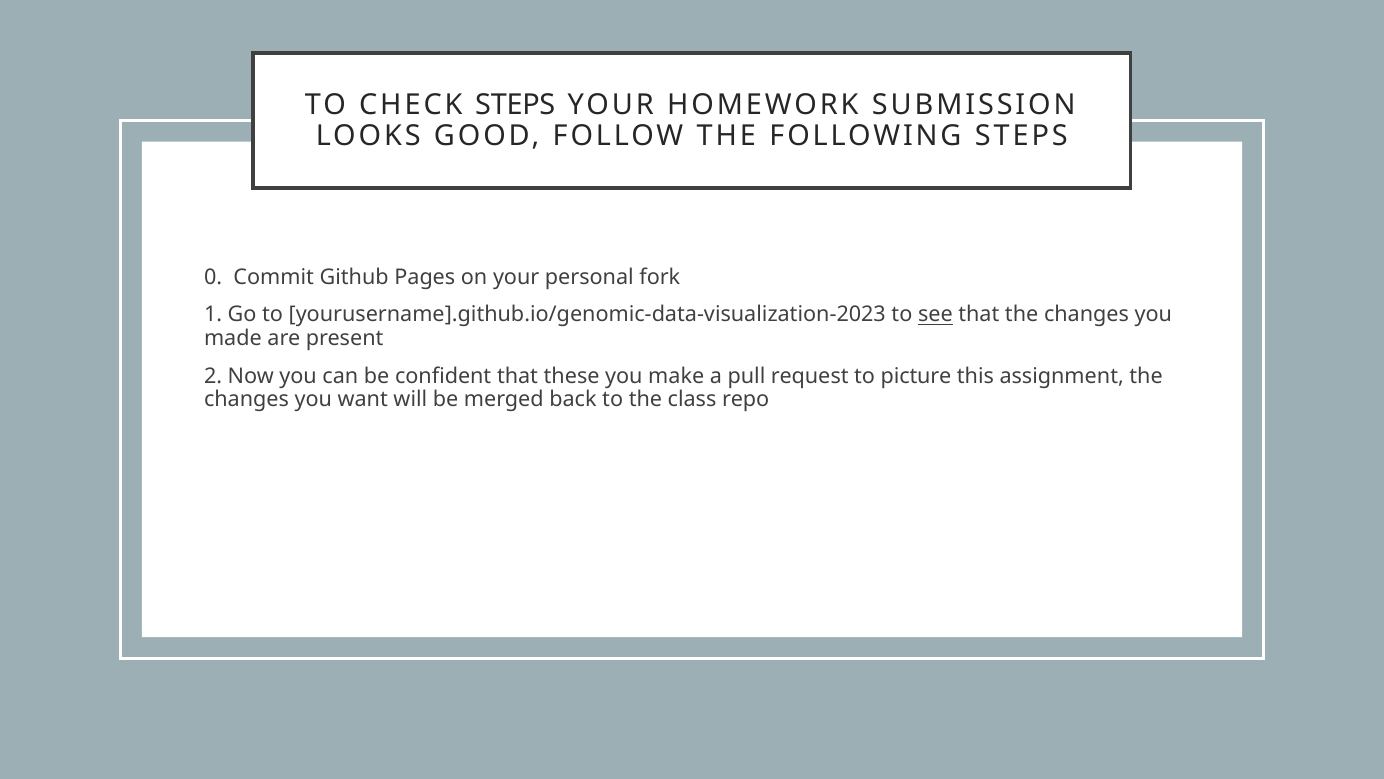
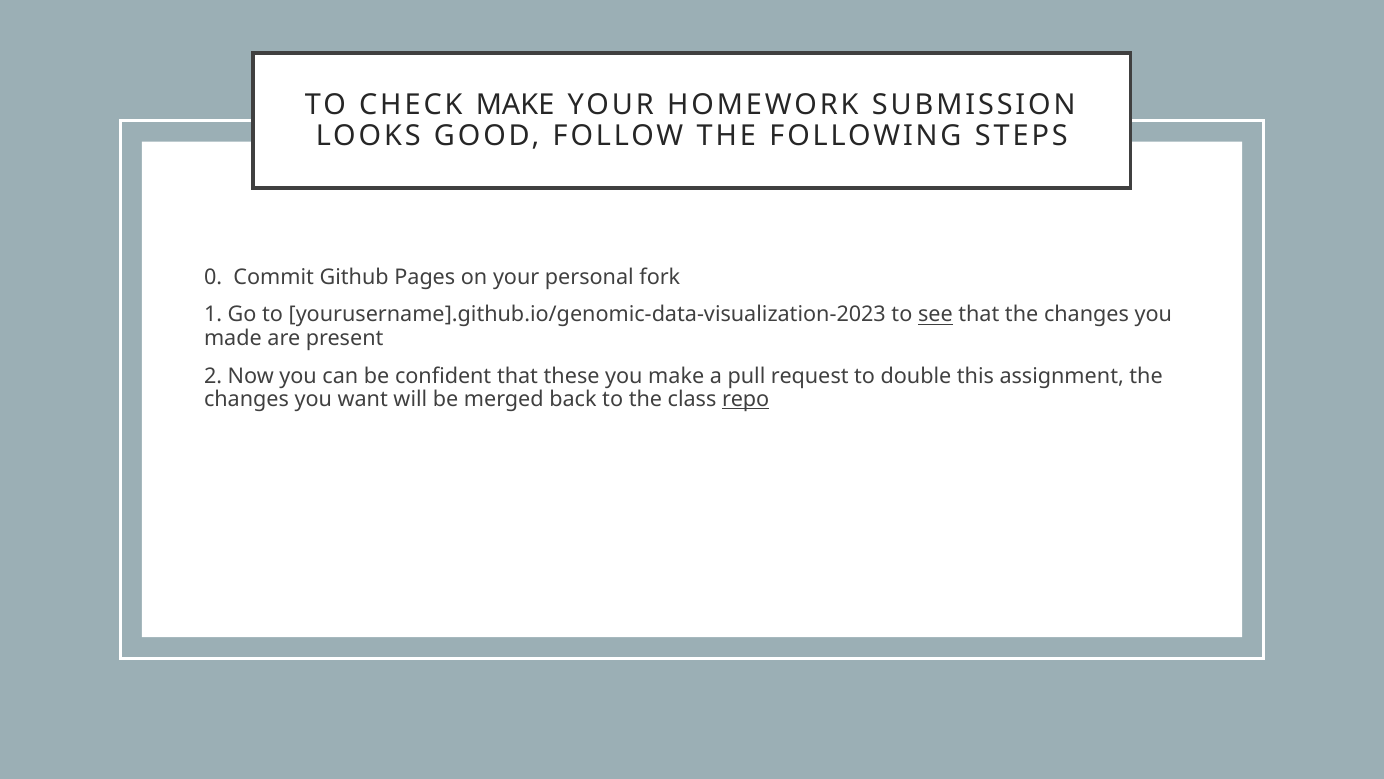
CHECK STEPS: STEPS -> MAKE (515, 105)
picture: picture -> double (916, 376)
repo underline: none -> present (746, 399)
